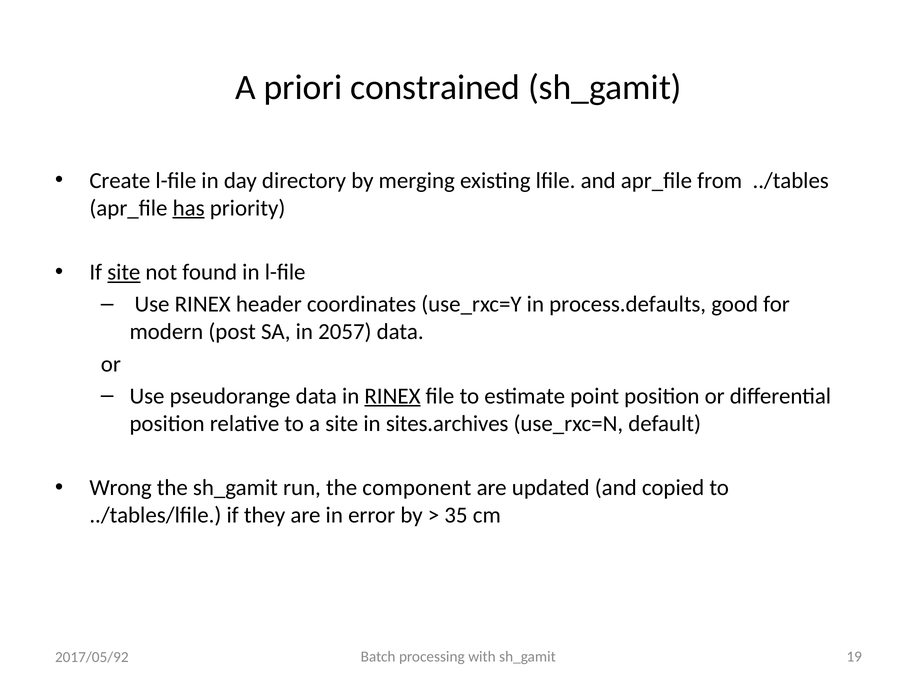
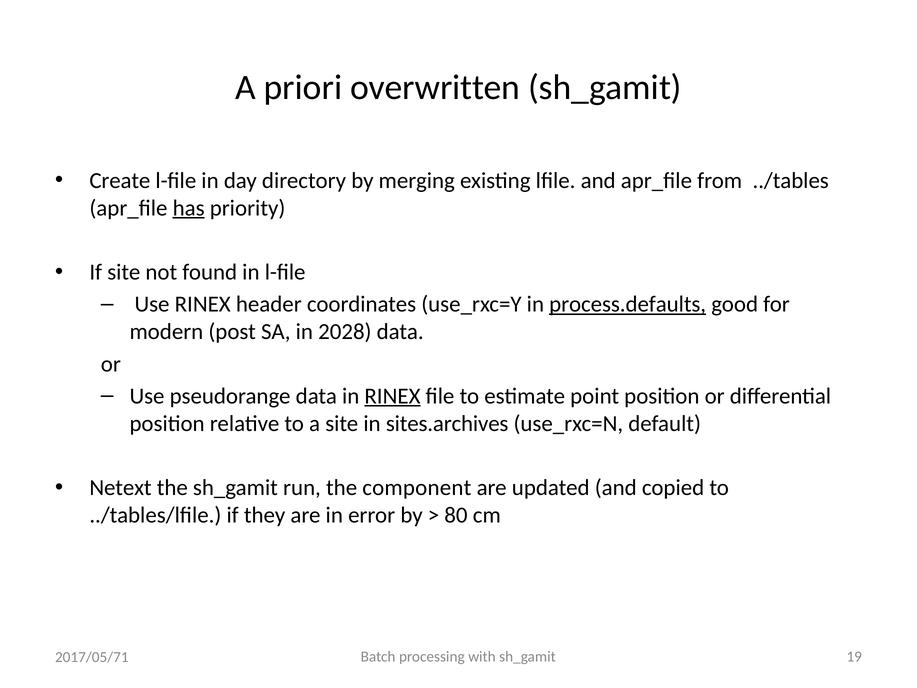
constrained: constrained -> overwritten (435, 87)
site underline: present -> none (124, 272)
process.defaults underline: none -> present (628, 304)
2057: 2057 -> 2028 (345, 332)
Wrong: Wrong -> Netext (121, 488)
35: 35 -> 80 (456, 515)
2017/05/92: 2017/05/92 -> 2017/05/71 (92, 657)
